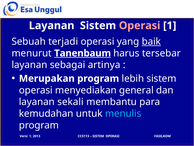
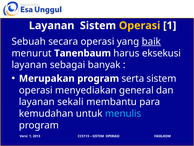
Operasi colour: pink -> yellow (140, 25)
terjadi: terjadi -> secara (63, 41)
Tanenbaum underline: present -> none (83, 53)
tersebar: tersebar -> eksekusi (161, 53)
artinya: artinya -> banyak (104, 65)
lebih: lebih -> serta (133, 78)
